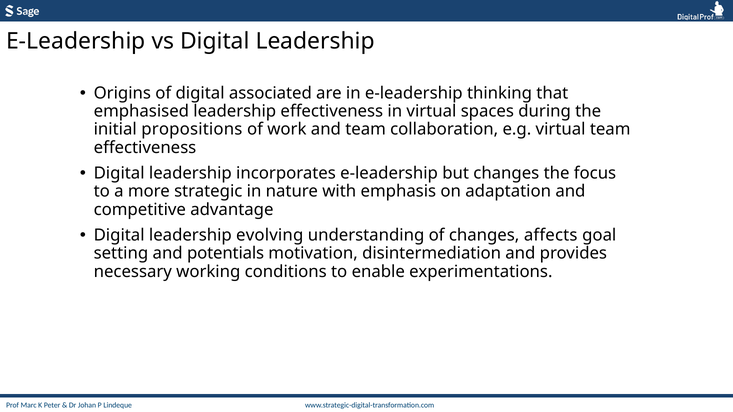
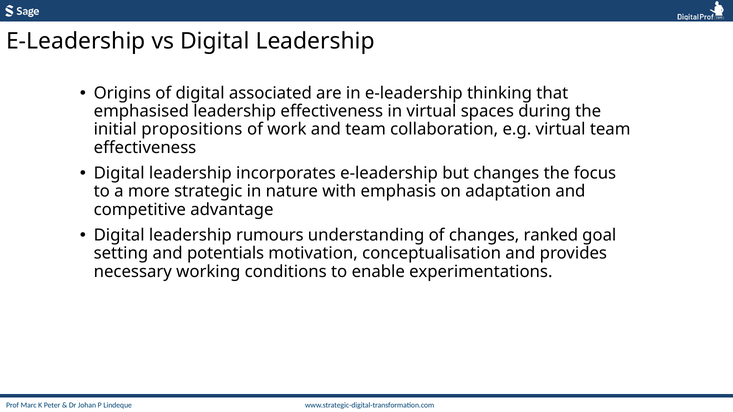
evolving: evolving -> rumours (270, 235)
affects: affects -> ranked (551, 235)
disintermediation: disintermediation -> conceptualisation (432, 254)
